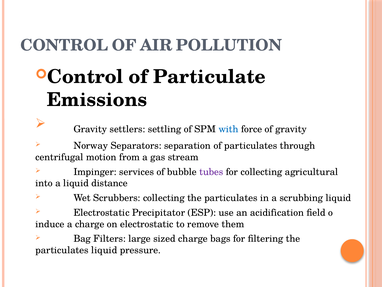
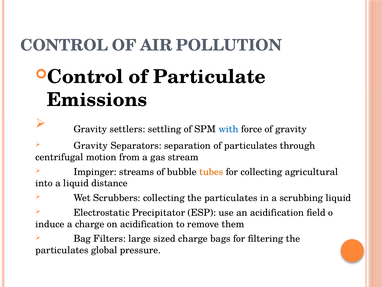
Norway: Norway -> Gravity (91, 145)
services: services -> streams (137, 172)
tubes colour: purple -> orange (211, 172)
on electrostatic: electrostatic -> acidification (147, 224)
particulates liquid: liquid -> global (104, 250)
